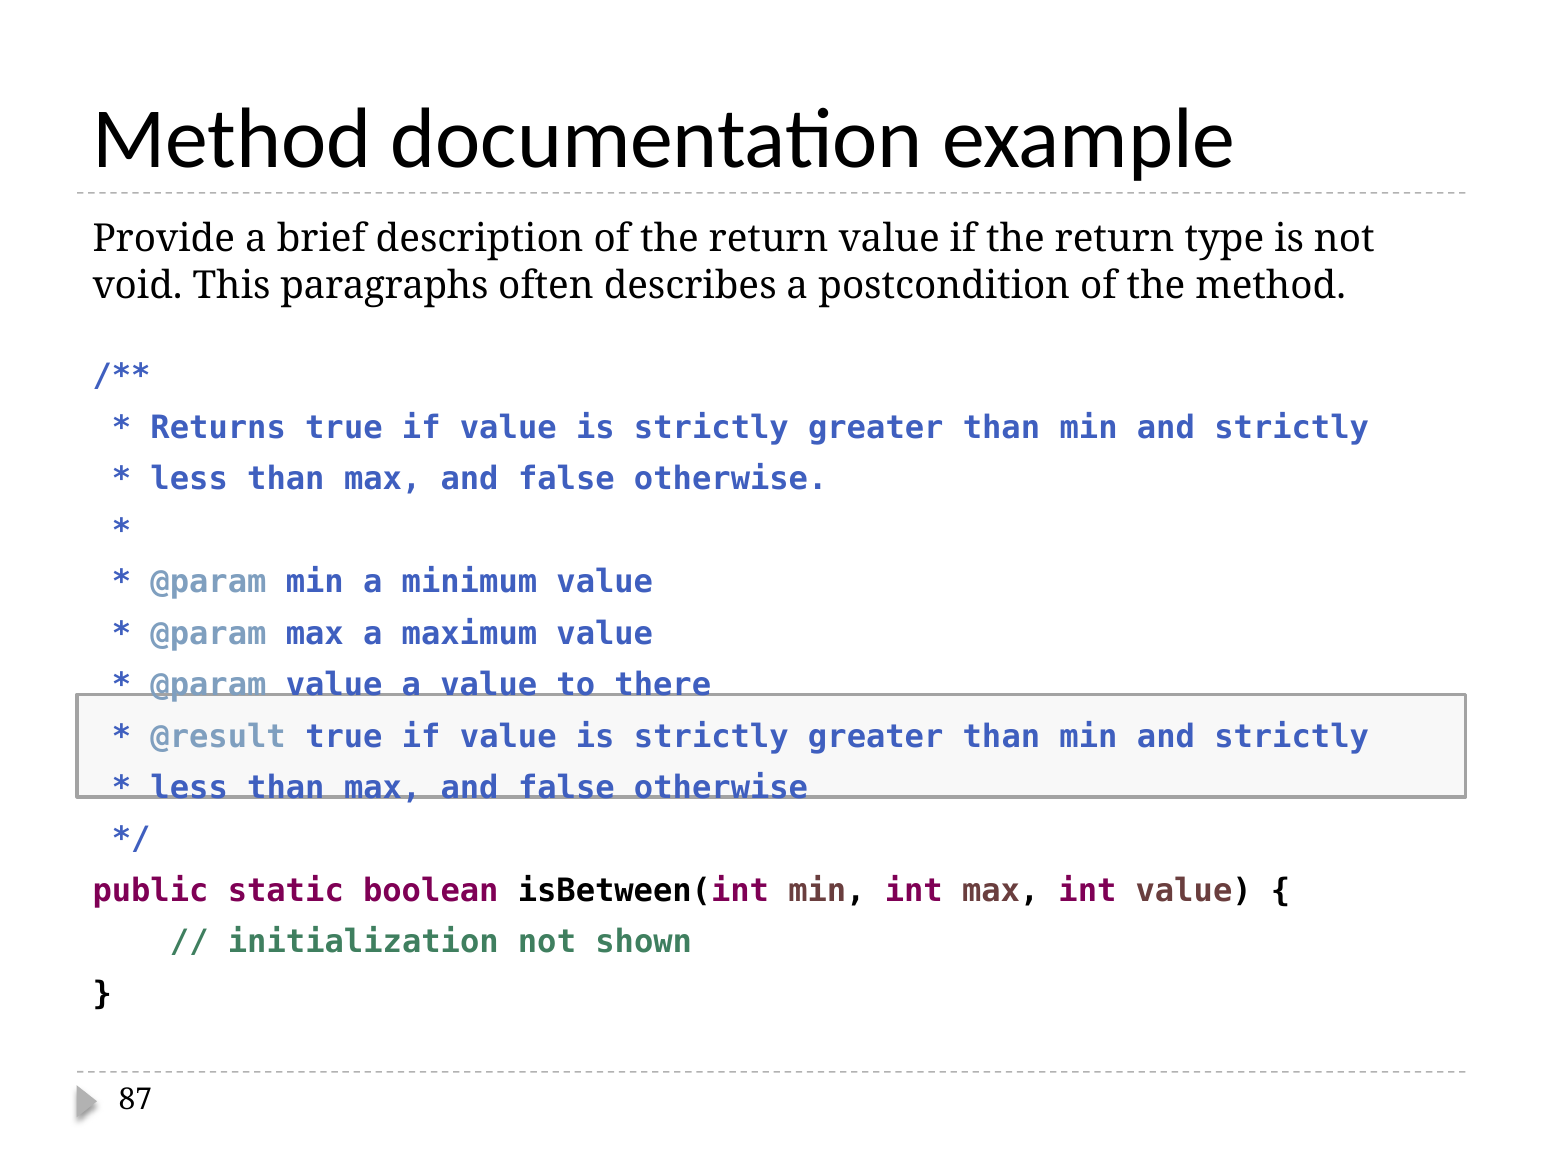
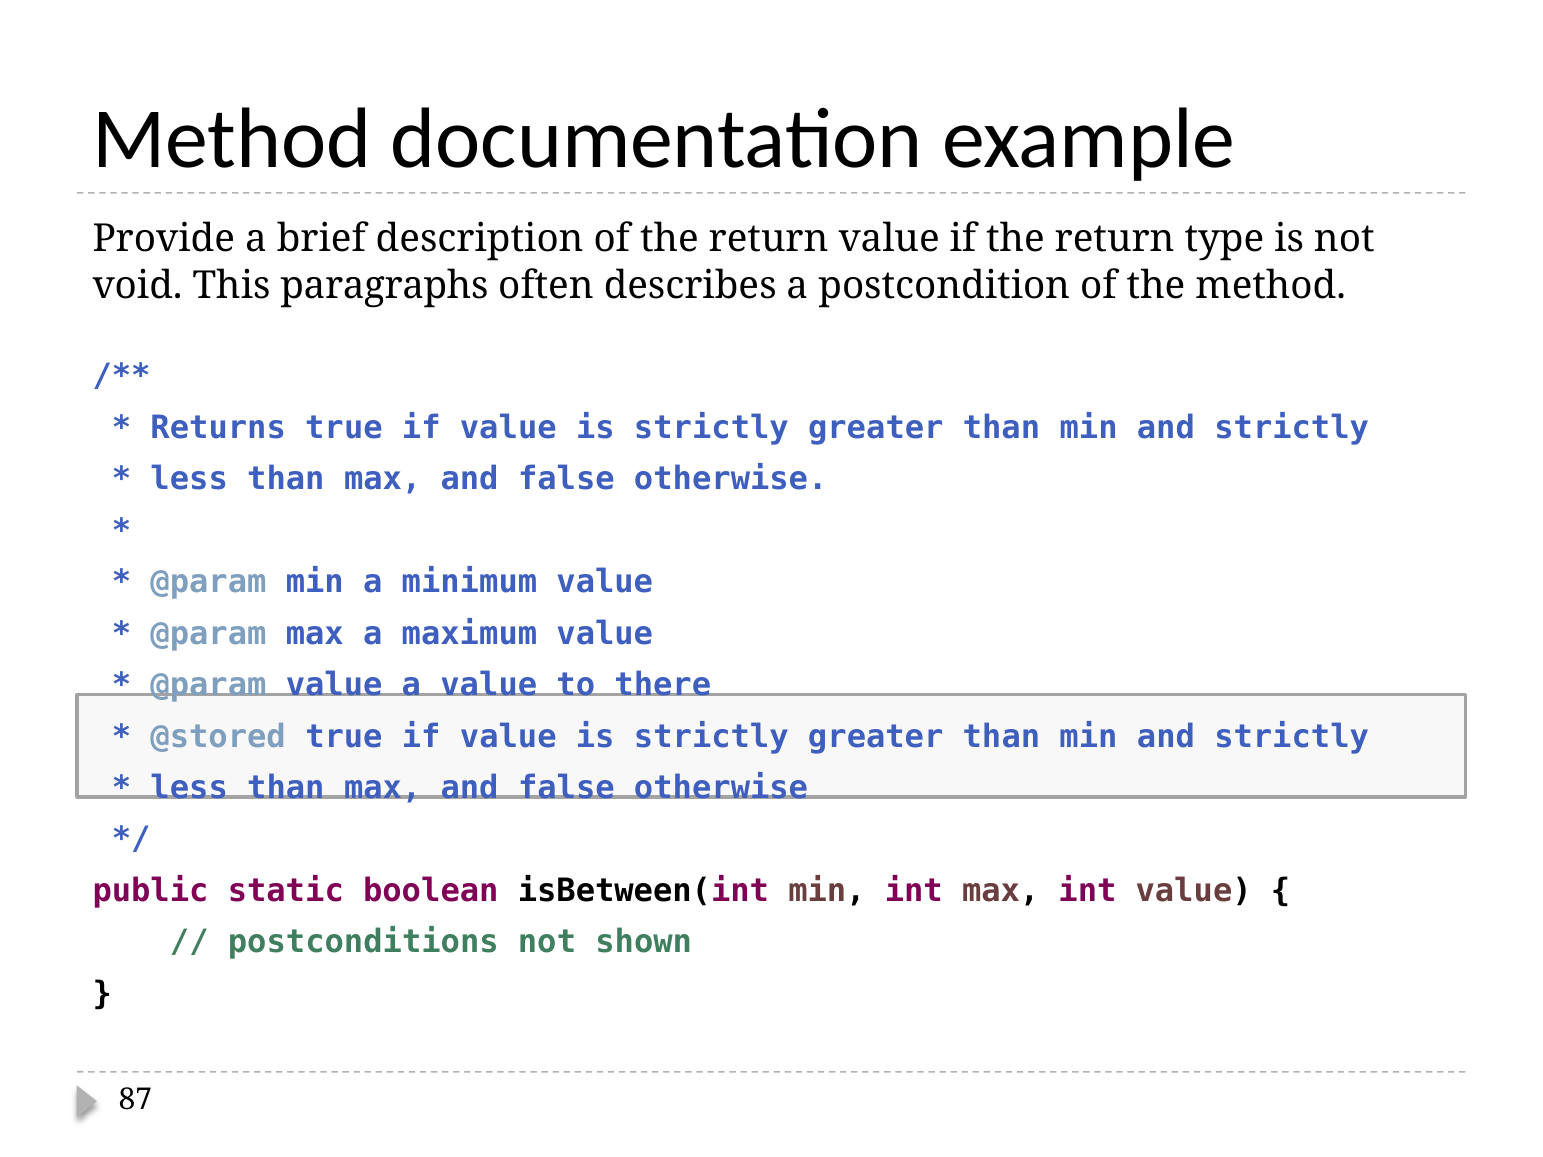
@result: @result -> @stored (218, 737)
initialization: initialization -> postconditions (363, 942)
